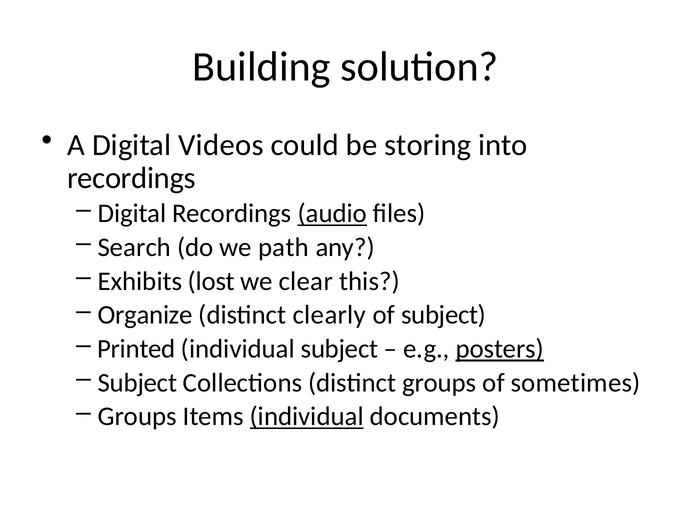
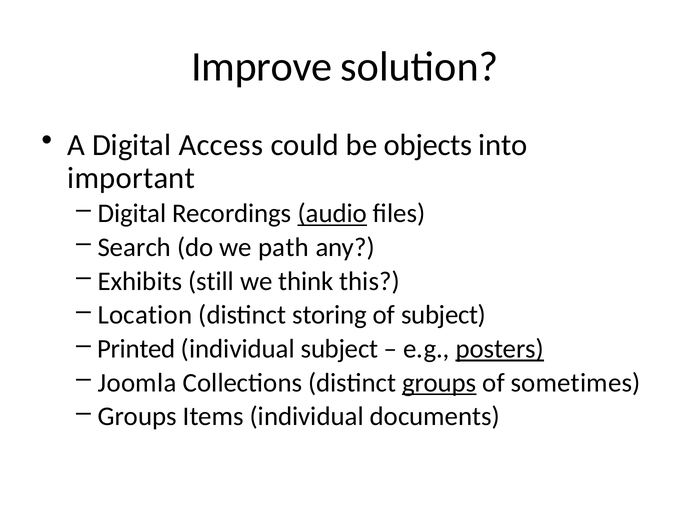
Building: Building -> Improve (262, 67)
Videos: Videos -> Access (221, 145)
storing: storing -> objects (428, 145)
recordings: recordings -> important (131, 178)
lost: lost -> still (211, 281)
clear: clear -> think (306, 281)
Organize: Organize -> Location (145, 315)
clearly: clearly -> storing (330, 315)
Subject: Subject -> Joomla (137, 383)
groups underline: none -> present (439, 383)
individual underline: present -> none (307, 417)
